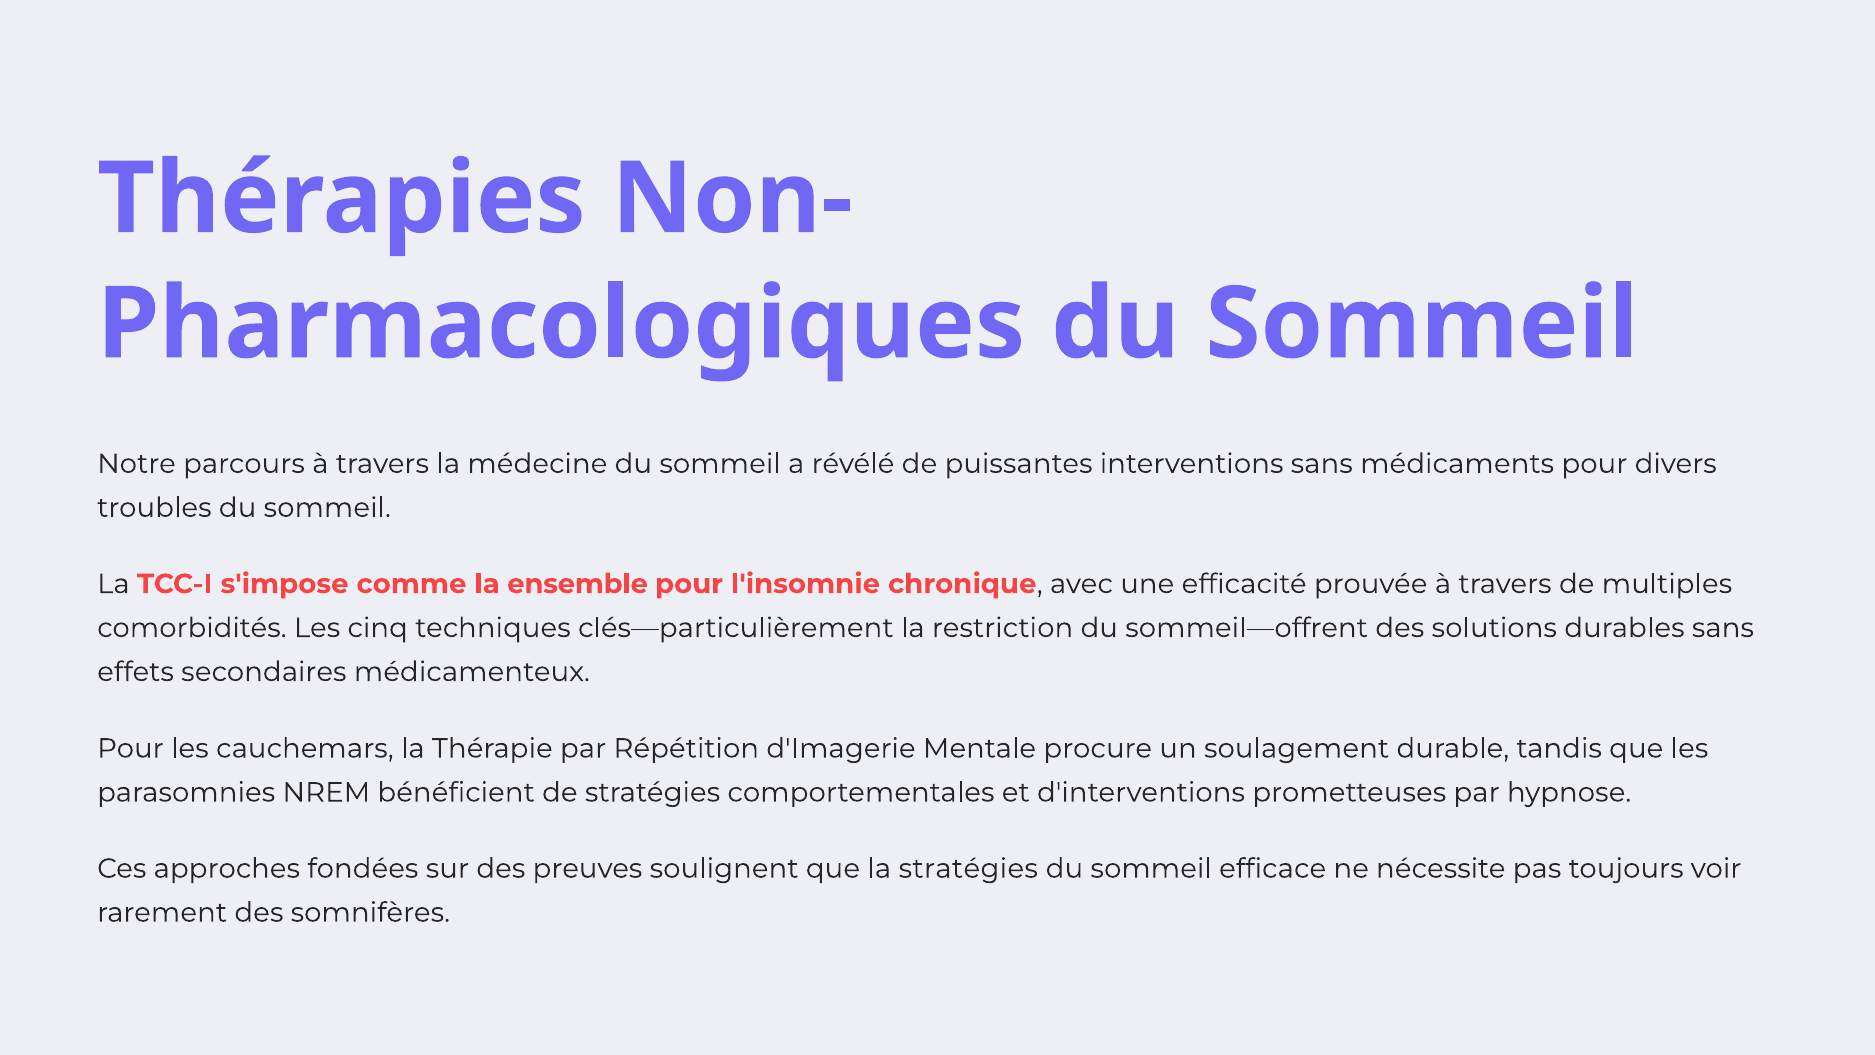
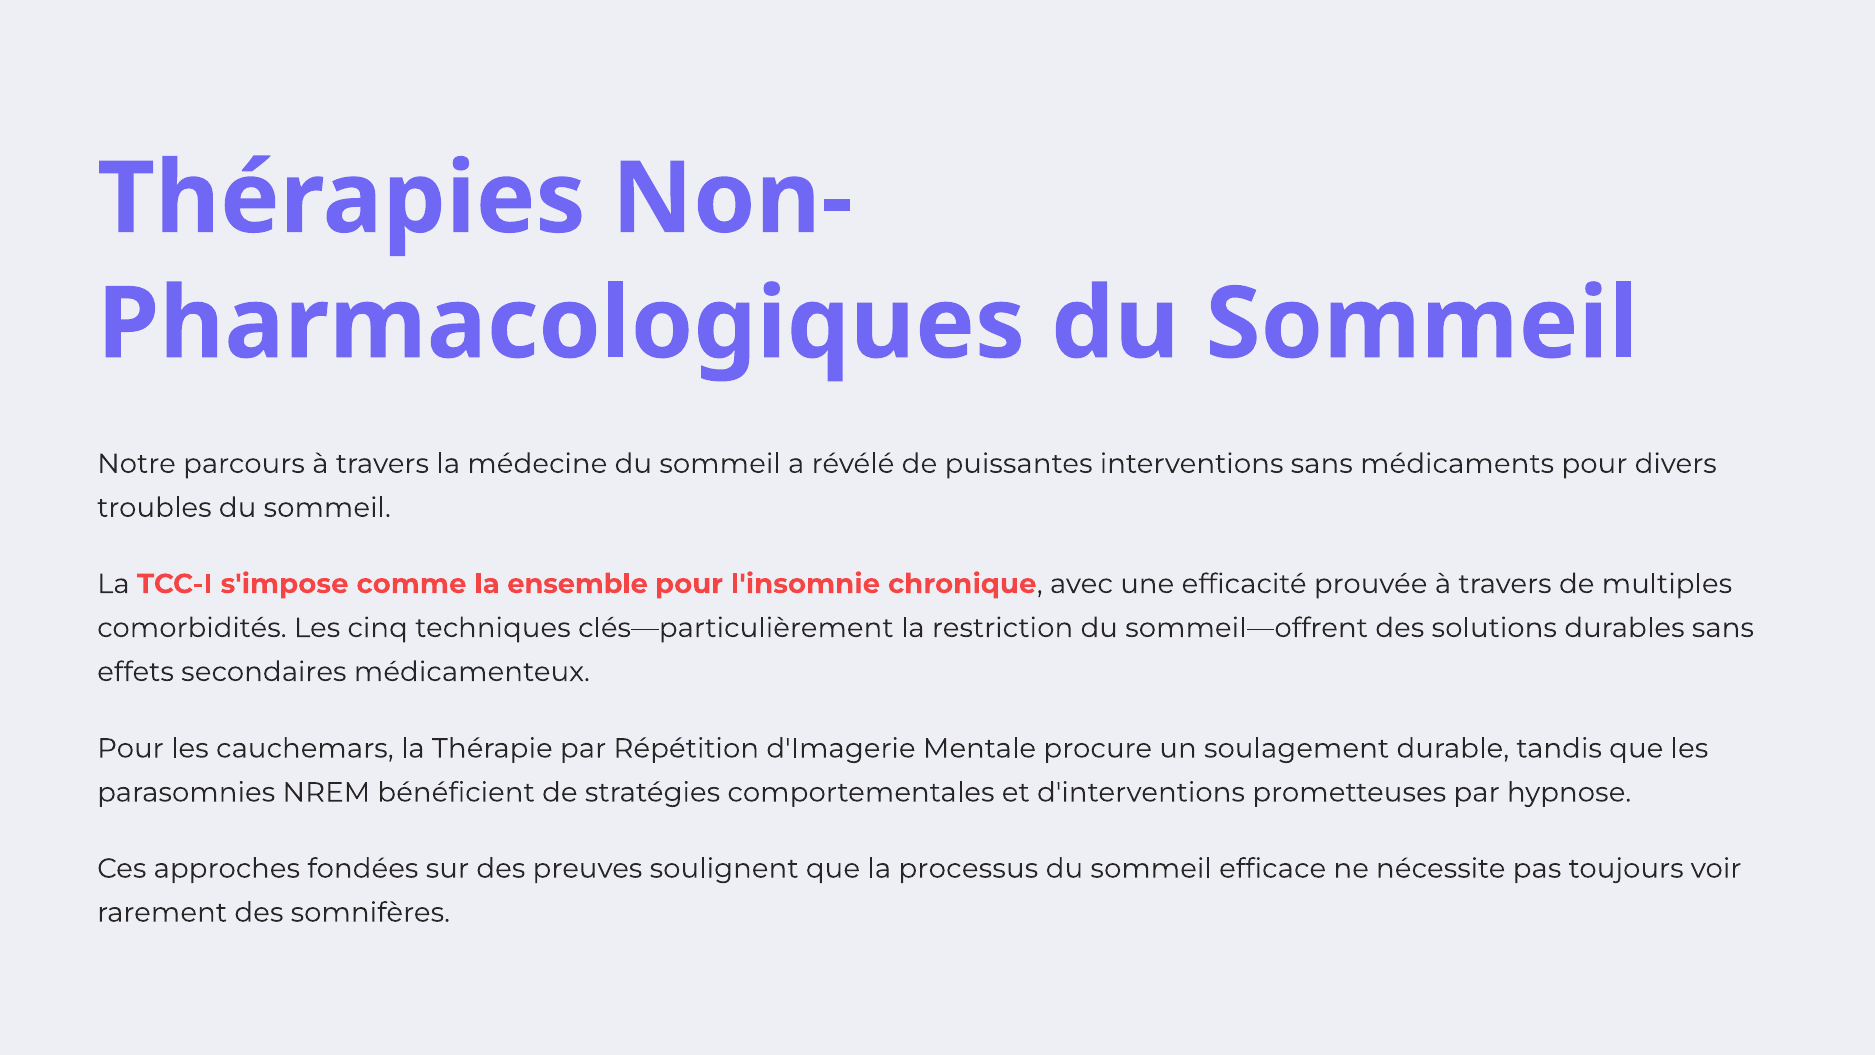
la stratégies: stratégies -> processus (968, 868)
